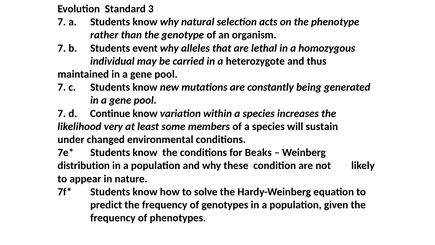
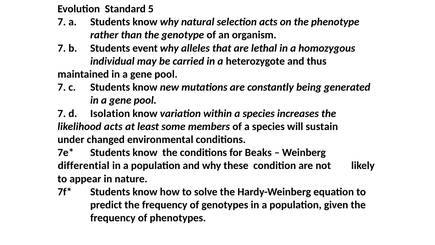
3: 3 -> 5 (151, 9)
Continue: Continue -> Isolation (110, 113)
likelihood very: very -> acts (113, 126)
distribution: distribution -> differential (84, 165)
